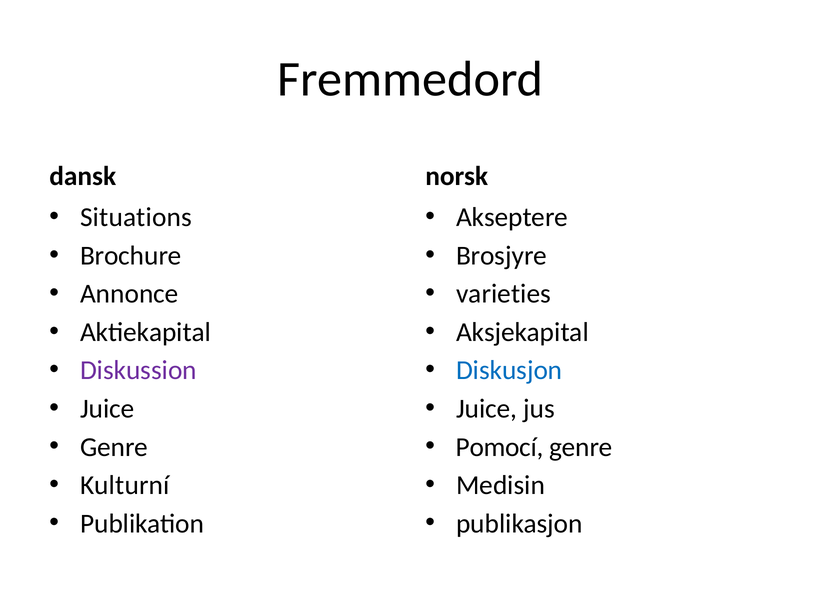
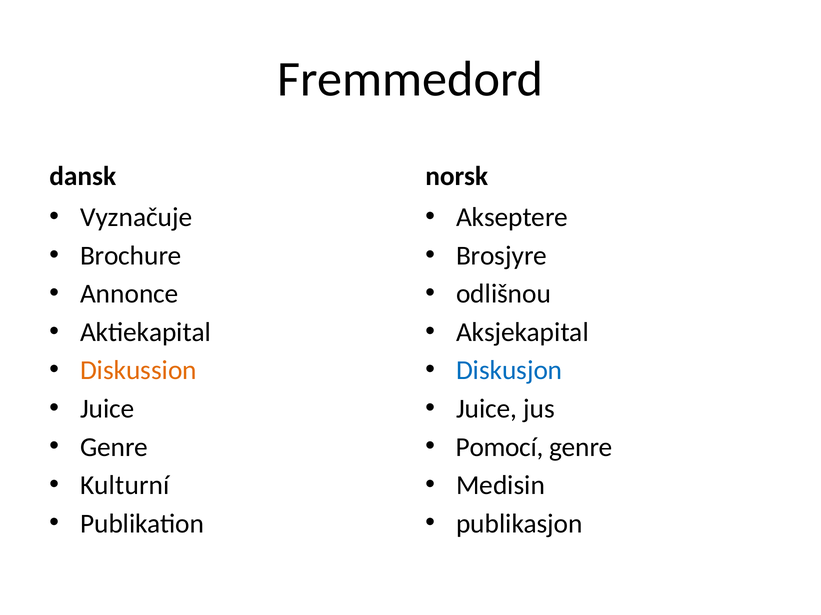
Situations: Situations -> Vyznačuje (136, 218)
varieties: varieties -> odlišnou (504, 294)
Diskussion colour: purple -> orange (138, 371)
